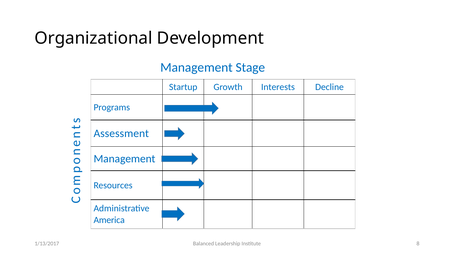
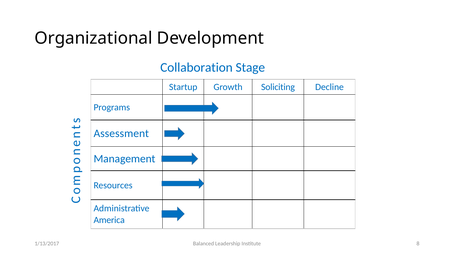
Management: Management -> Collaboration (196, 67)
Interests: Interests -> Soliciting (278, 87)
